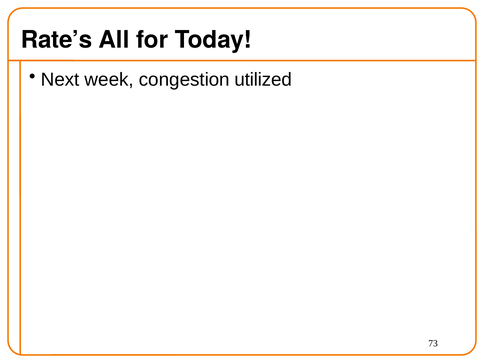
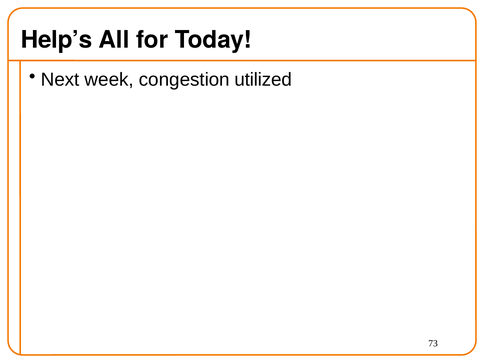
Rate’s: Rate’s -> Help’s (57, 40)
